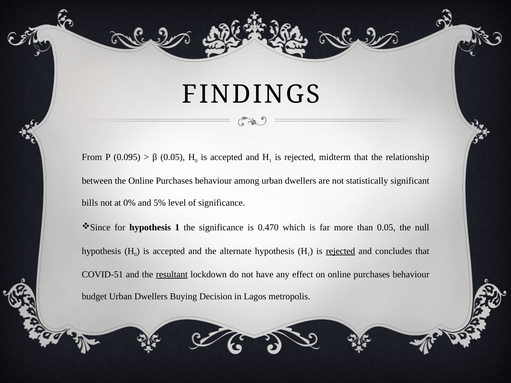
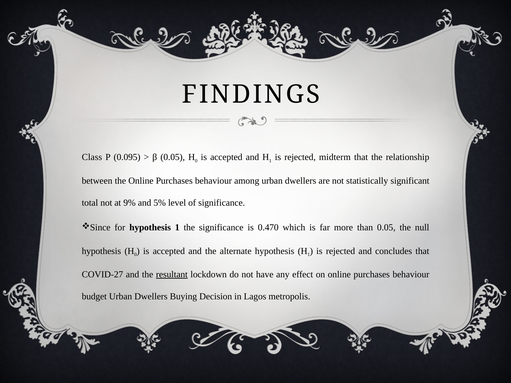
From: From -> Class (92, 157)
bills: bills -> total (90, 203)
0%: 0% -> 9% (129, 203)
rejected underline: present -> none (341, 251)
COVID-51: COVID-51 -> COVID-27 (102, 275)
